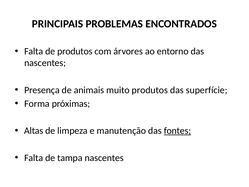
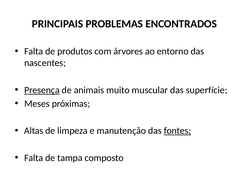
Presença underline: none -> present (42, 90)
muito produtos: produtos -> muscular (150, 90)
Forma: Forma -> Meses (37, 104)
tampa nascentes: nascentes -> composto (104, 158)
